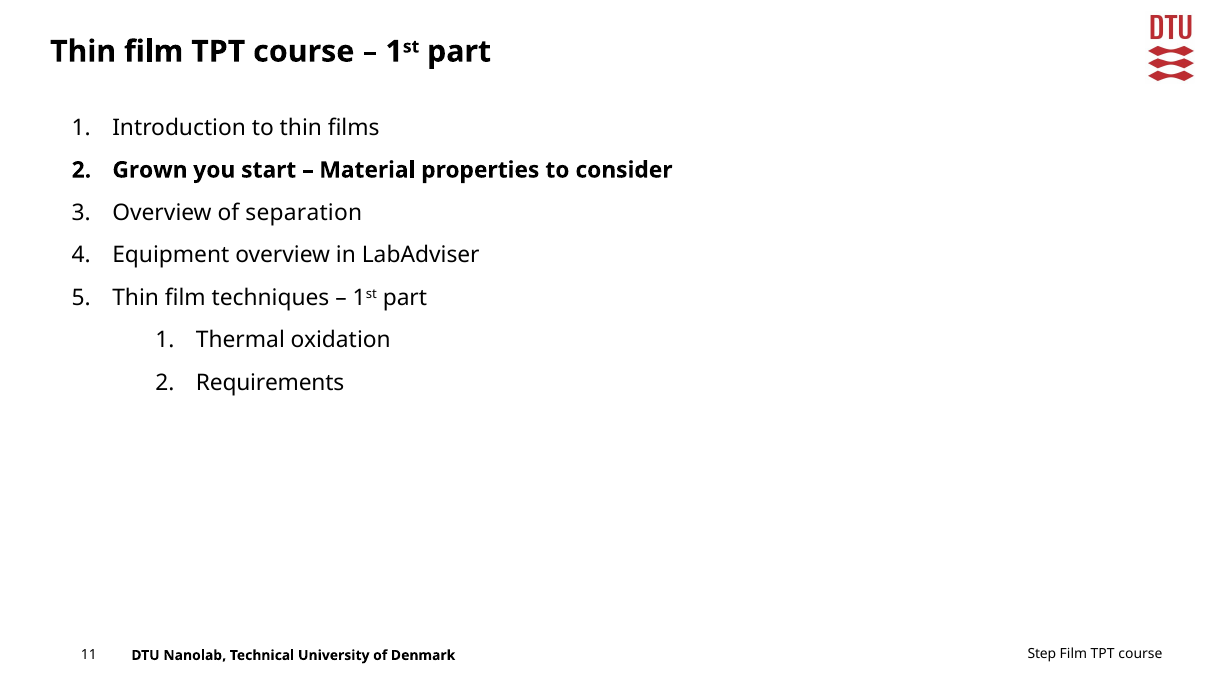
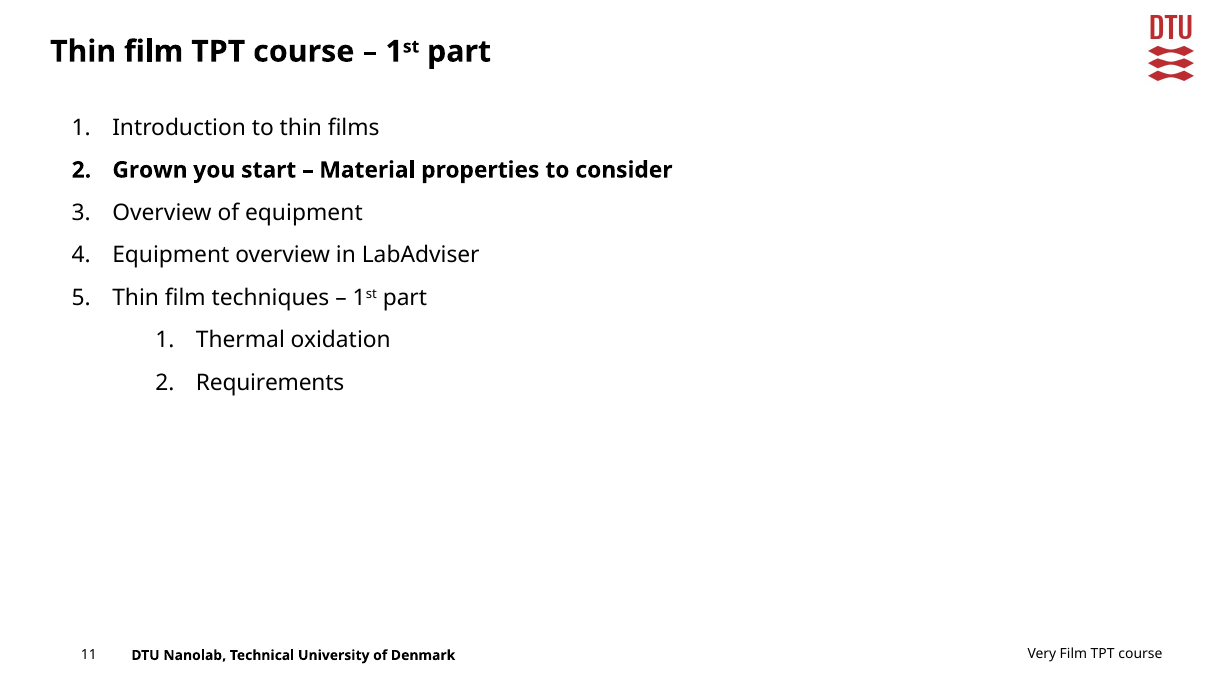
of separation: separation -> equipment (304, 212)
Step: Step -> Very (1042, 654)
